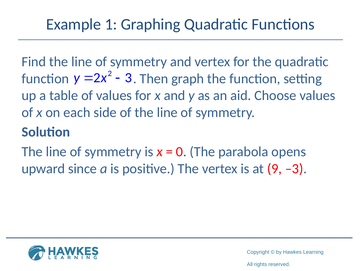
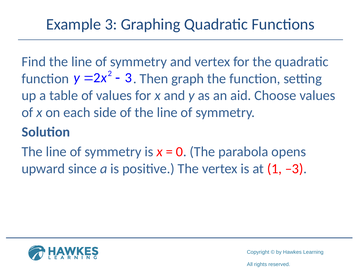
Example 1: 1 -> 3 (111, 24)
9: 9 -> 1 (274, 168)
